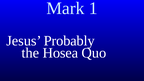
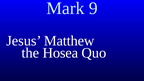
1: 1 -> 9 (93, 8)
Probably: Probably -> Matthew (69, 41)
